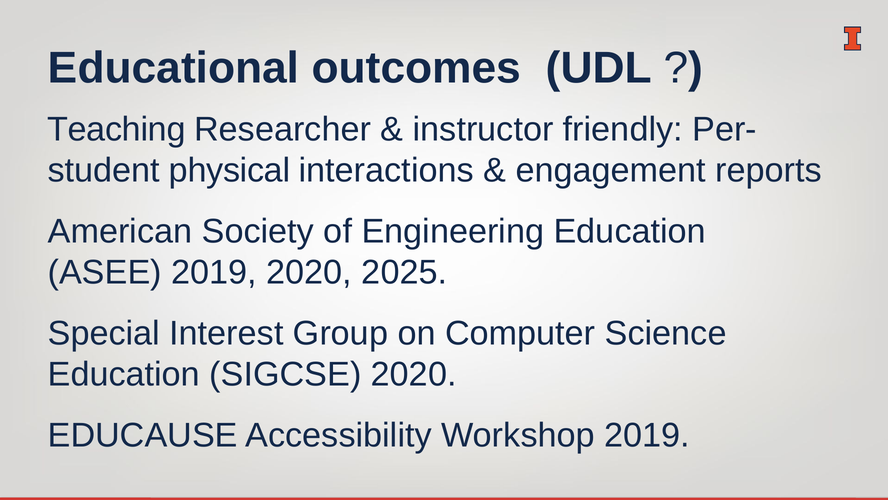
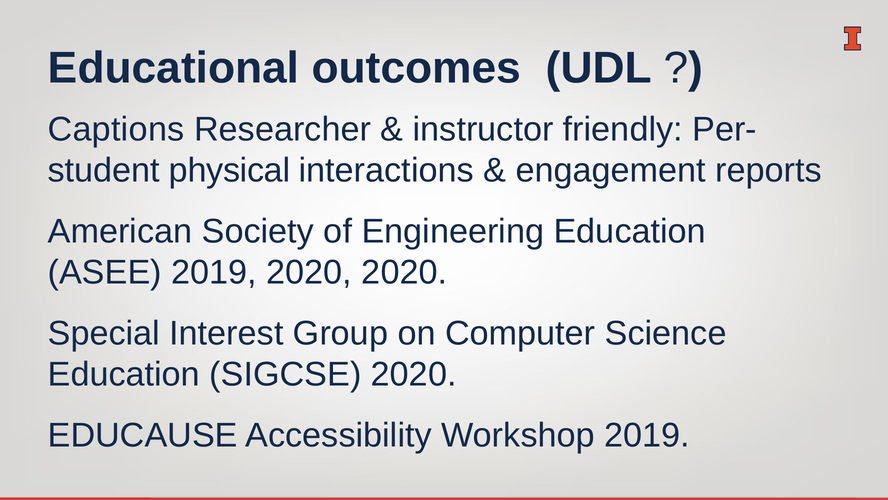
Teaching: Teaching -> Captions (116, 129)
2020 2025: 2025 -> 2020 (404, 272)
